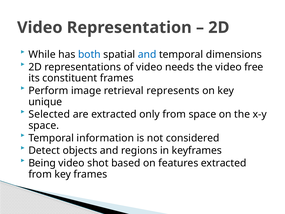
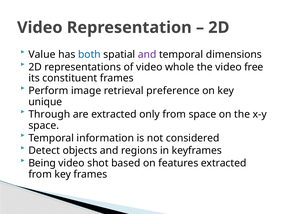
While: While -> Value (42, 54)
and colour: blue -> purple (147, 54)
needs: needs -> whole (180, 67)
represents: represents -> preference (173, 91)
Selected: Selected -> Through (49, 114)
